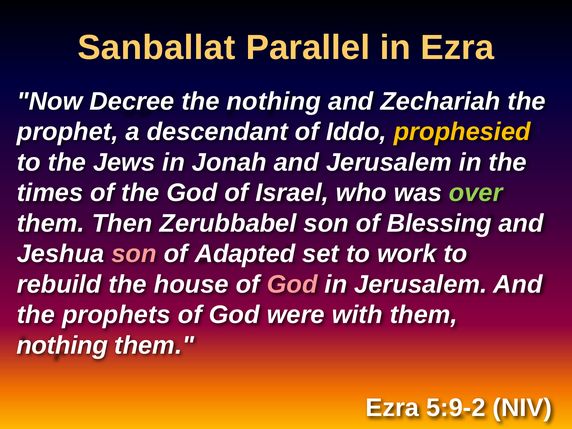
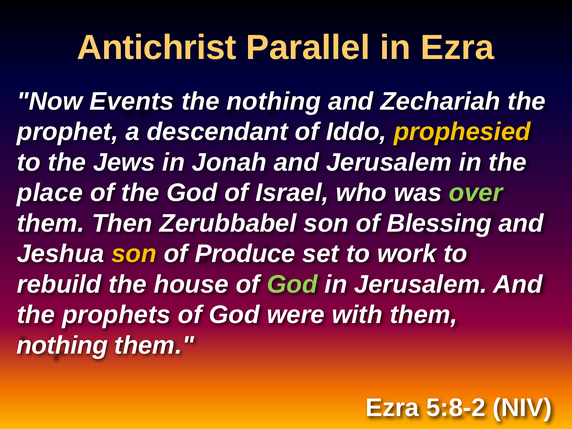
Sanballat: Sanballat -> Antichrist (157, 48)
Decree: Decree -> Events (132, 101)
times: times -> place (50, 193)
son colour: pink -> yellow (134, 254)
Adapted: Adapted -> Produce (245, 254)
God colour: pink -> light green (292, 284)
5:9-2: 5:9-2 -> 5:8-2 (456, 408)
